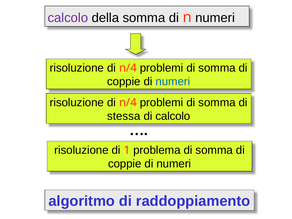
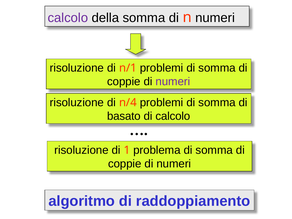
n/4: n/4 -> n/1 (128, 68)
numeri colour: blue -> purple (173, 82)
stessa: stessa -> basato (124, 116)
